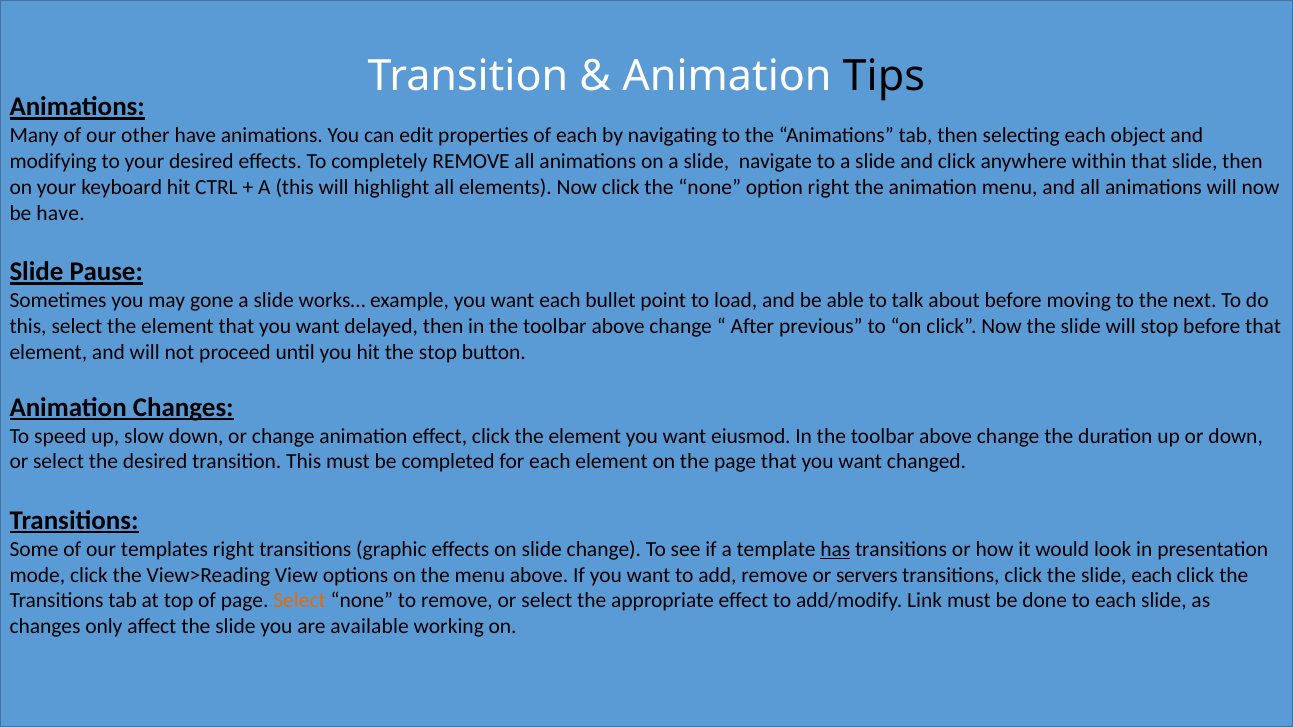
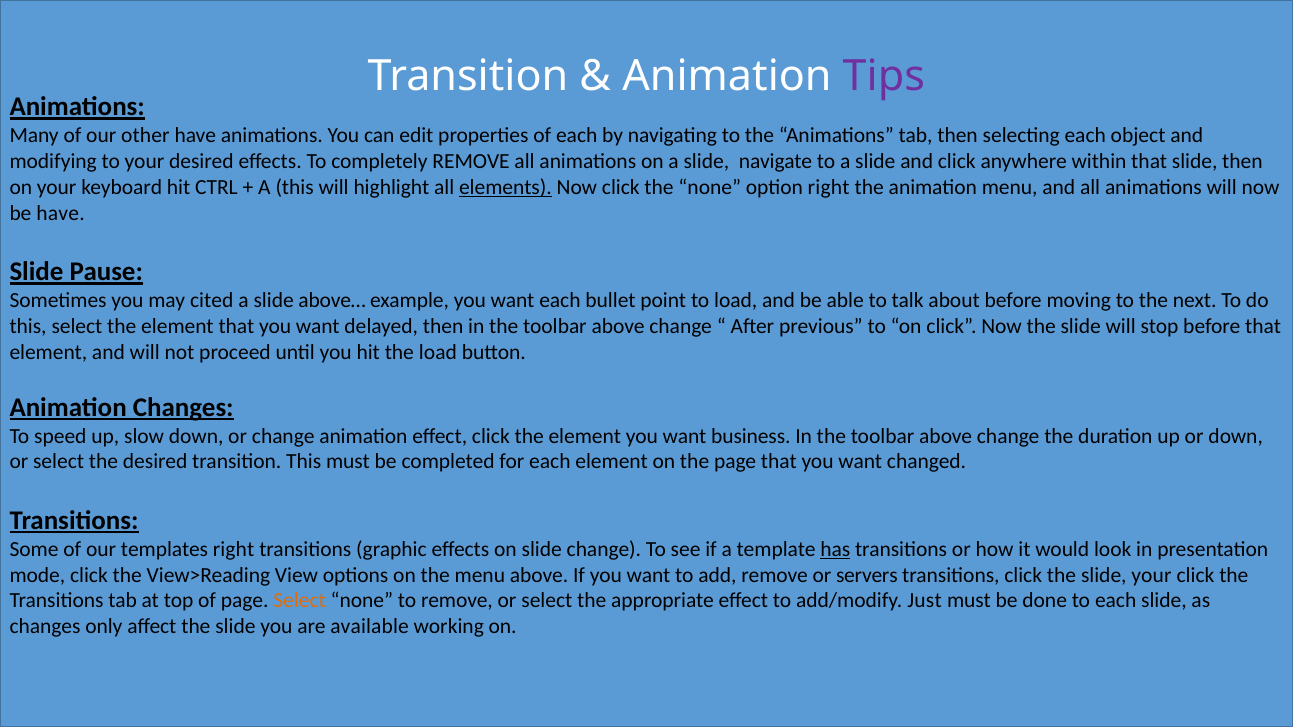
Tips colour: black -> purple (884, 76)
elements underline: none -> present (505, 187)
gone: gone -> cited (212, 301)
works…: works… -> above… (332, 301)
the stop: stop -> load (438, 352)
eiusmod: eiusmod -> business (751, 436)
slide each: each -> your (1152, 575)
Link: Link -> Just (925, 601)
